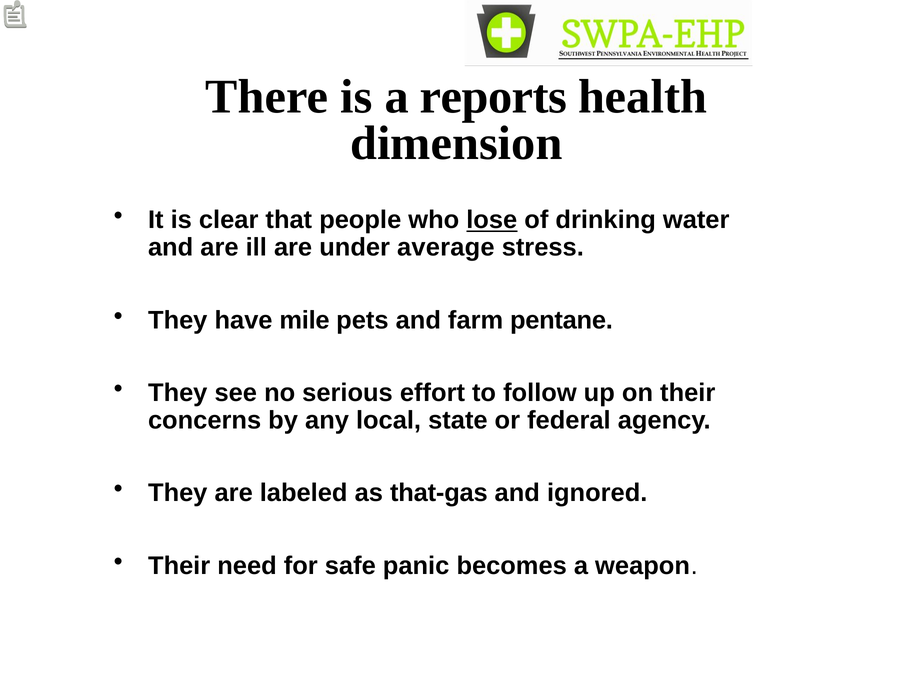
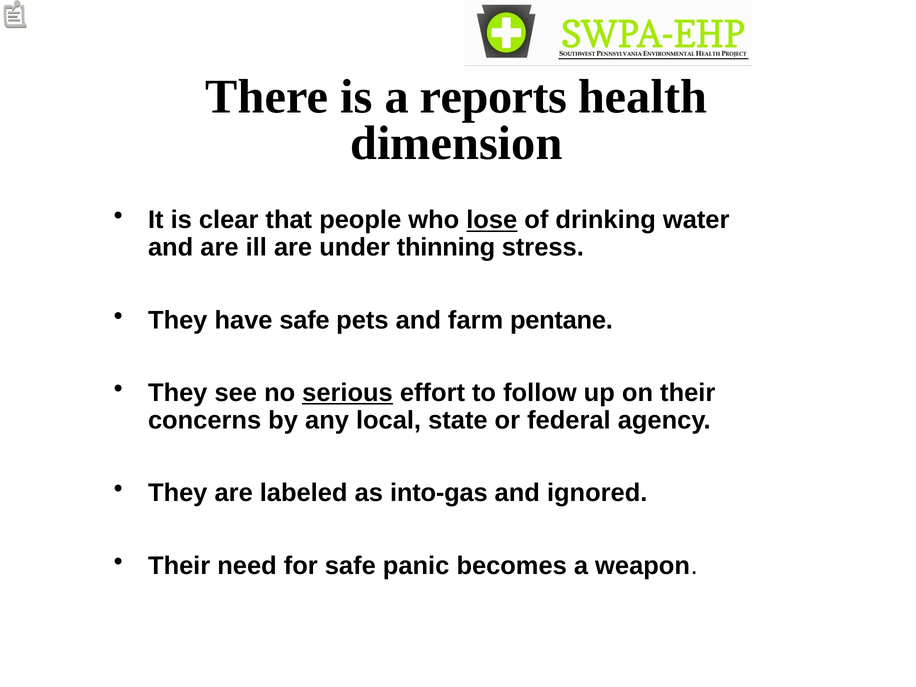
average: average -> thinning (446, 248)
have mile: mile -> safe (305, 320)
serious underline: none -> present (348, 393)
that-gas: that-gas -> into-gas (439, 493)
